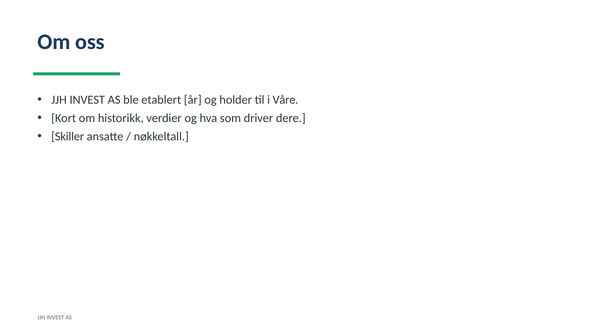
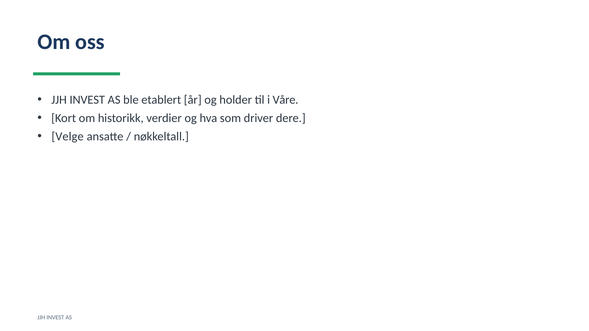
Skiller: Skiller -> Velge (68, 137)
